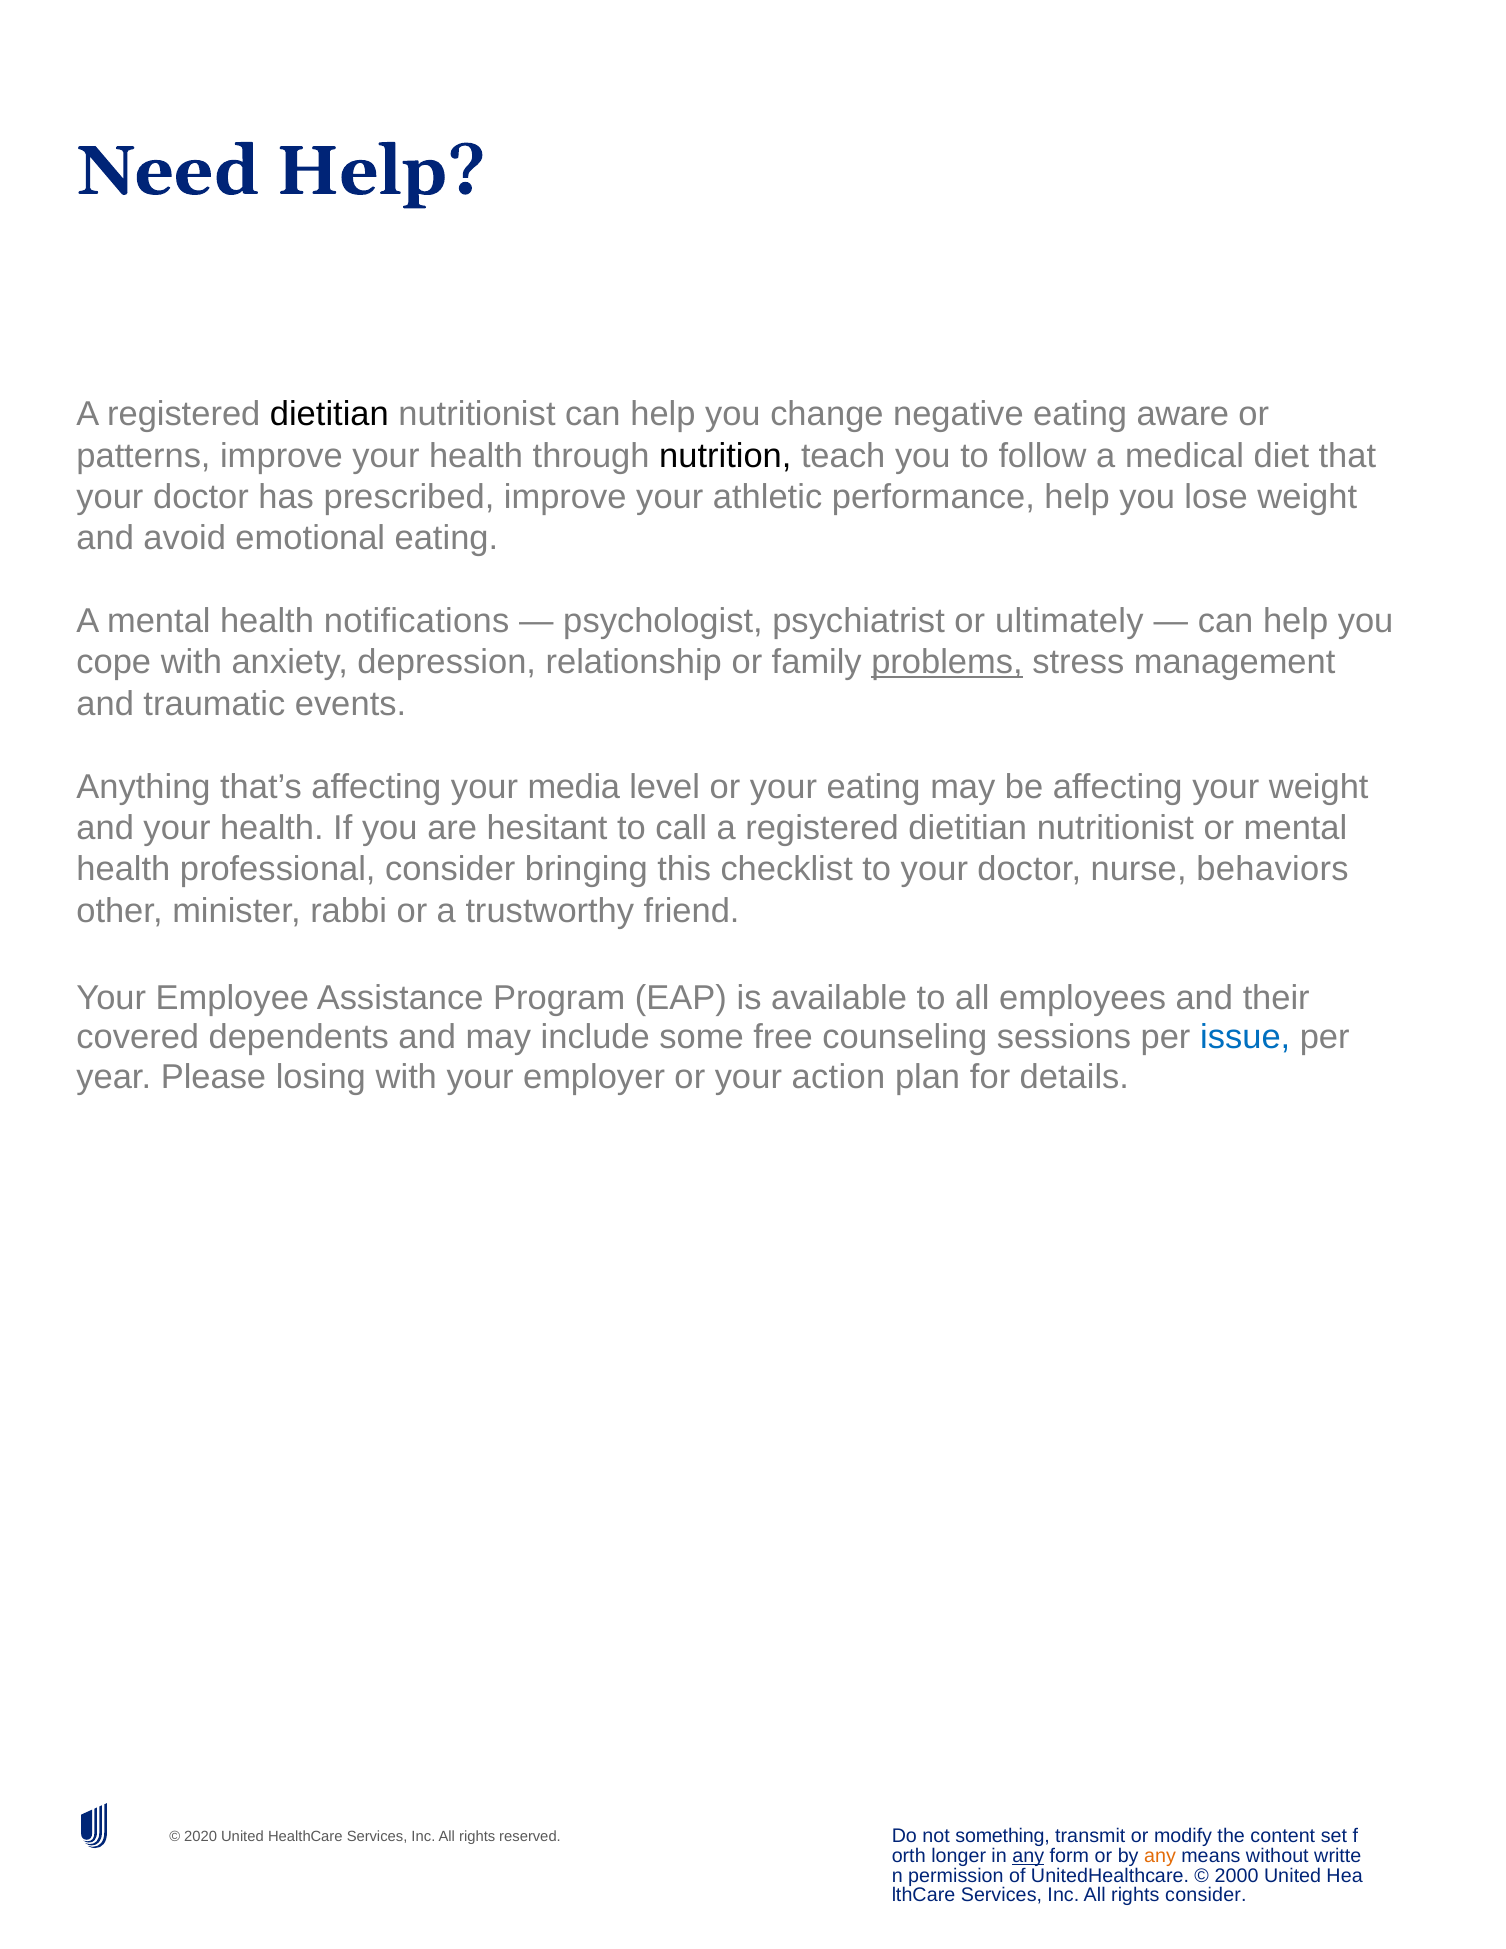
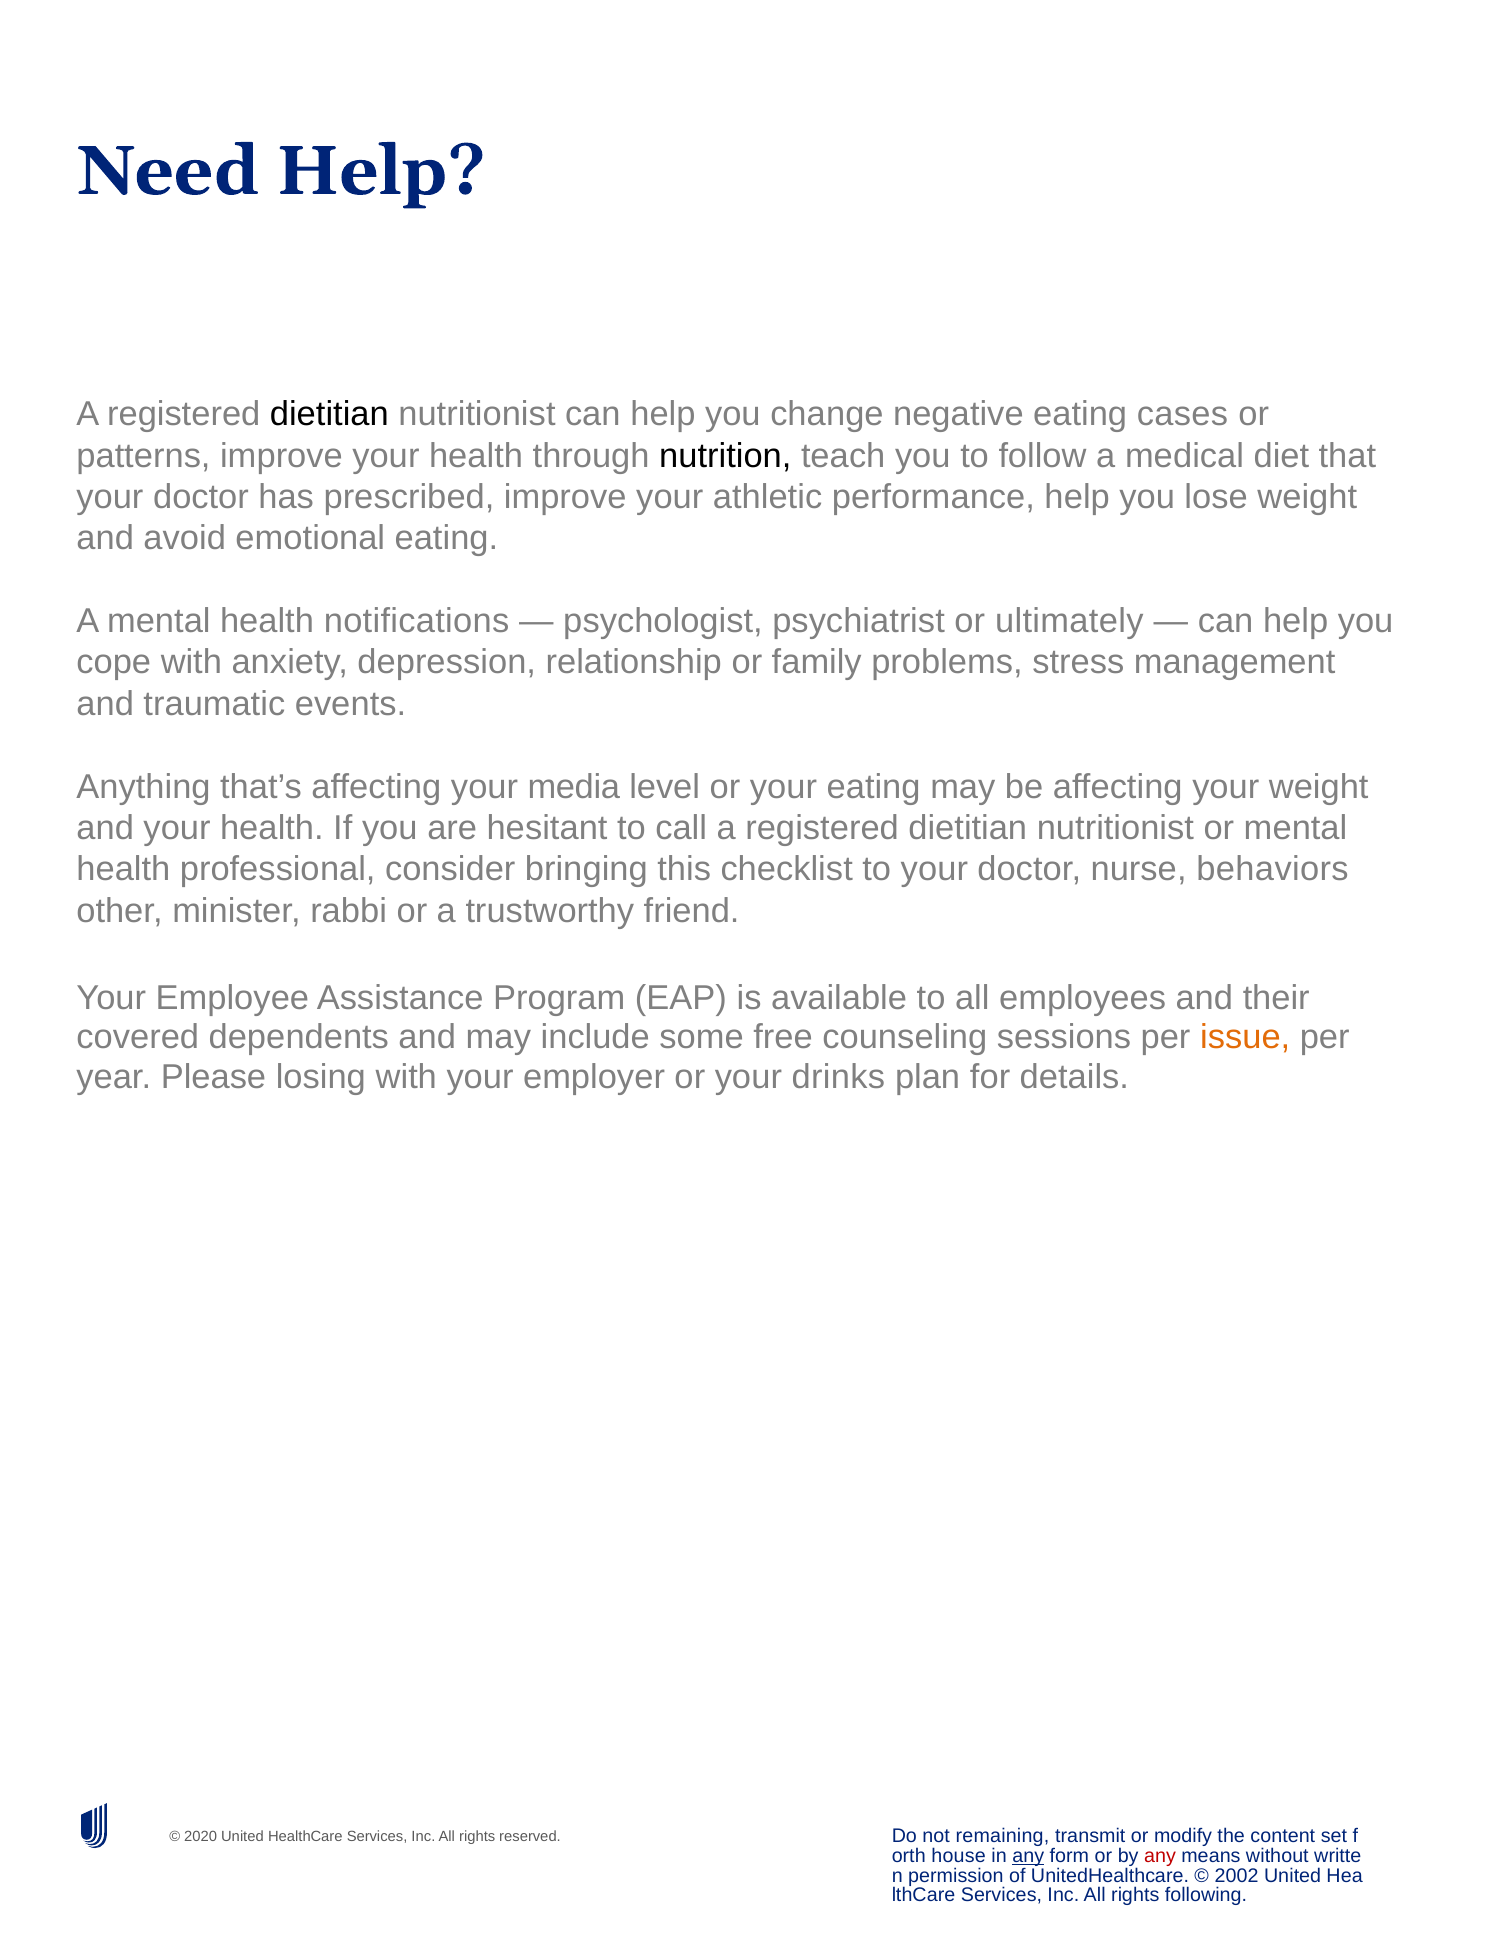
aware: aware -> cases (1182, 414)
problems underline: present -> none (947, 663)
issue colour: blue -> orange (1245, 1038)
action: action -> drinks (838, 1077)
something: something -> remaining (1002, 1836)
longer: longer -> house (959, 1856)
any colour: orange -> red (1160, 1856)
2000: 2000 -> 2002 (1237, 1876)
rights consider: consider -> following (1206, 1895)
